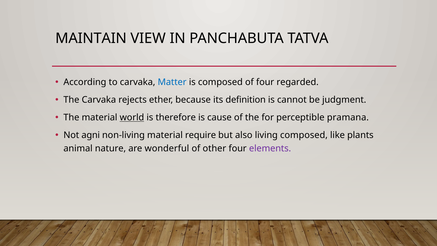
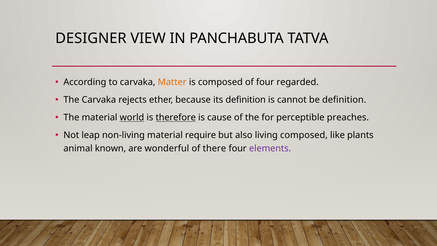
MAINTAIN: MAINTAIN -> DESIGNER (91, 38)
Matter colour: blue -> orange (172, 82)
be judgment: judgment -> definition (344, 100)
therefore underline: none -> present (176, 117)
pramana: pramana -> preaches (348, 117)
agni: agni -> leap (91, 135)
nature: nature -> known (110, 148)
other: other -> there (214, 148)
